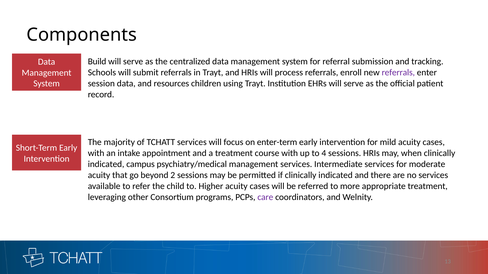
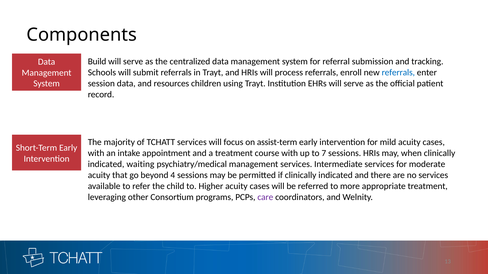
referrals colour: purple -> blue (398, 73)
enter-term: enter-term -> assist-term (277, 143)
4: 4 -> 7 (324, 154)
campus: campus -> waiting (140, 165)
2: 2 -> 4 (173, 176)
